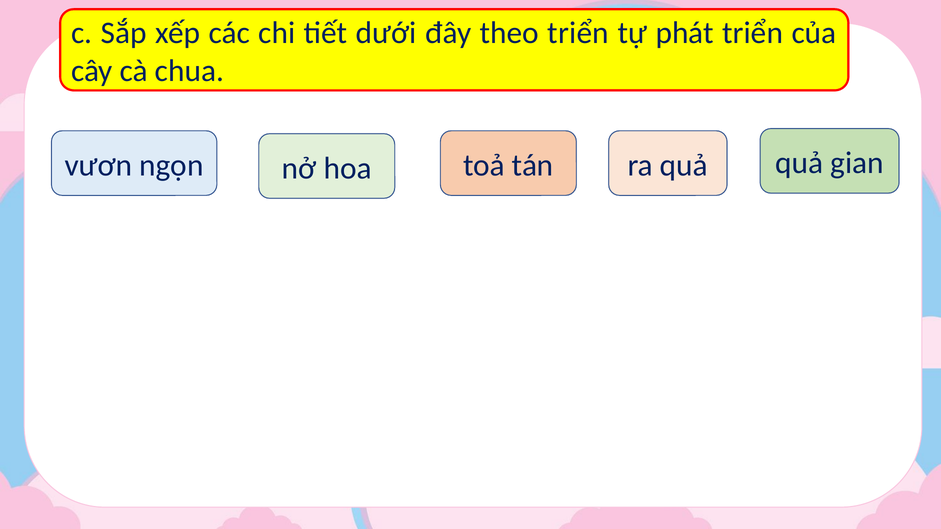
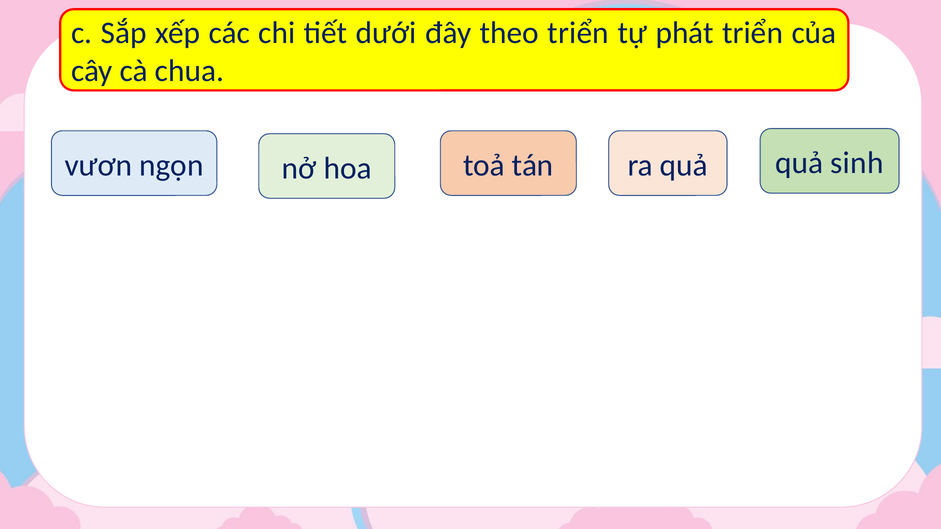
gian: gian -> sinh (857, 163)
